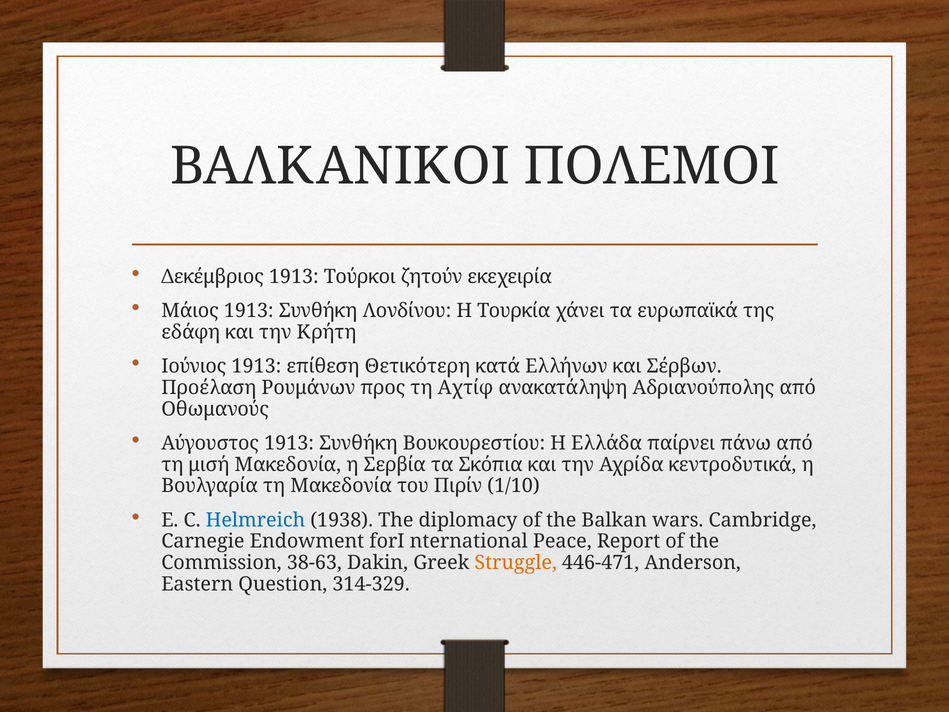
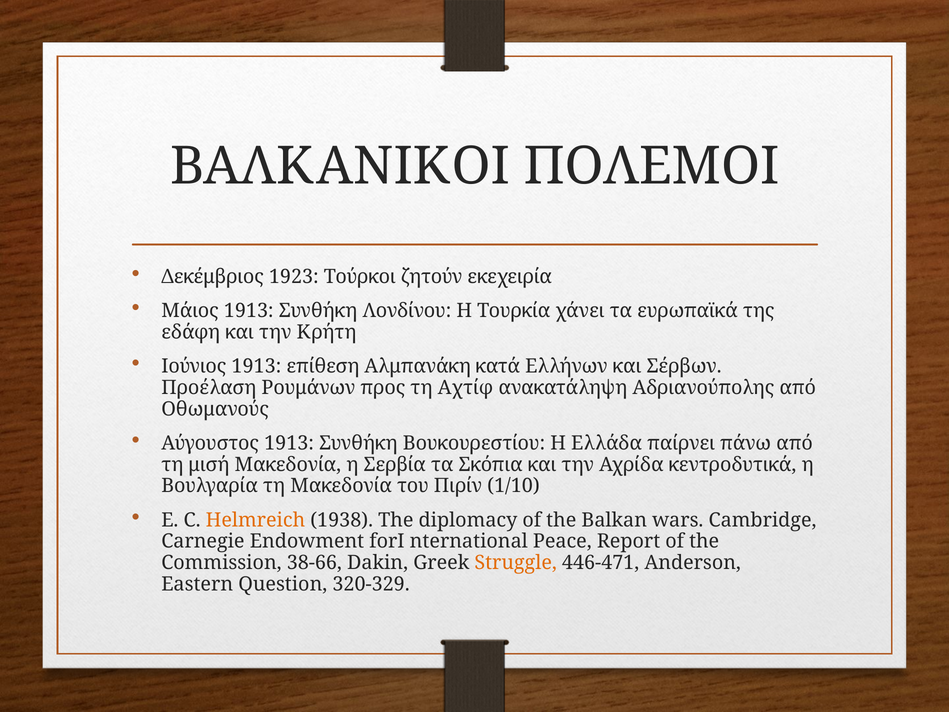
Δεκέμβριος 1913: 1913 -> 1923 (294, 276)
Θετικότερη: Θετικότερη -> Αλμπανάκη (418, 366)
Helmreich colour: blue -> orange (255, 520)
38-63: 38-63 -> 38-66 (314, 563)
314-329: 314-329 -> 320-329 (371, 584)
